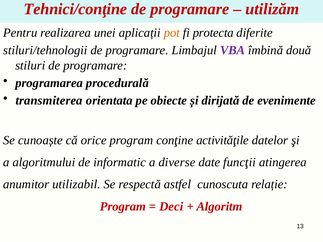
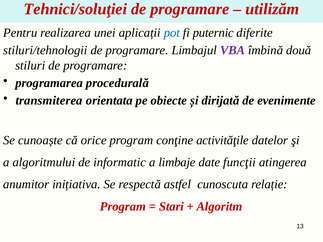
Tehnici/conţine: Tehnici/conţine -> Tehnici/soluţiei (75, 9)
pot colour: orange -> blue (172, 33)
protecta: protecta -> puternic (213, 33)
diverse: diverse -> limbaje (177, 162)
utilizabil: utilizabil -> inițiativa (76, 184)
Deci: Deci -> Stari (171, 207)
